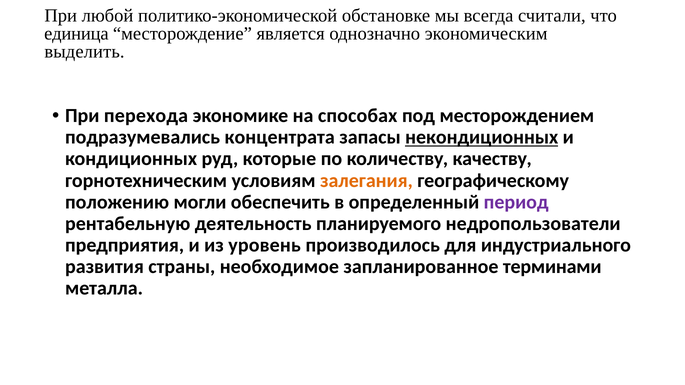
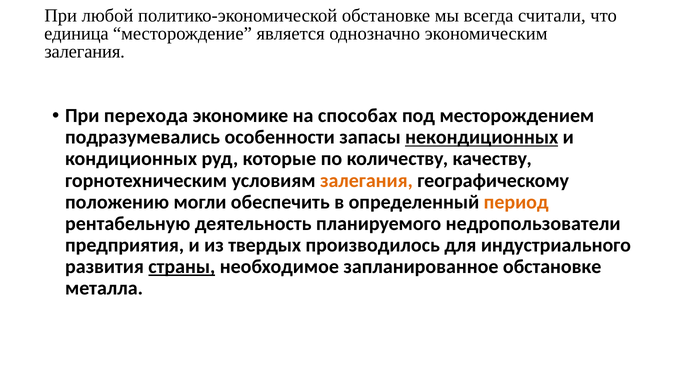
выделить: выделить -> залегания (85, 52)
концентрата: концентрата -> особенности (280, 137)
период colour: purple -> orange (516, 202)
уровень: уровень -> твердых (265, 245)
страны underline: none -> present (182, 267)
запланированное терминами: терминами -> обстановке (552, 267)
